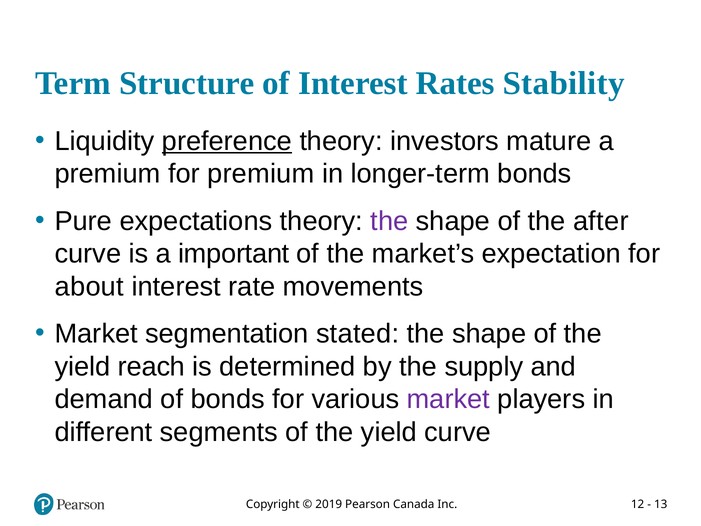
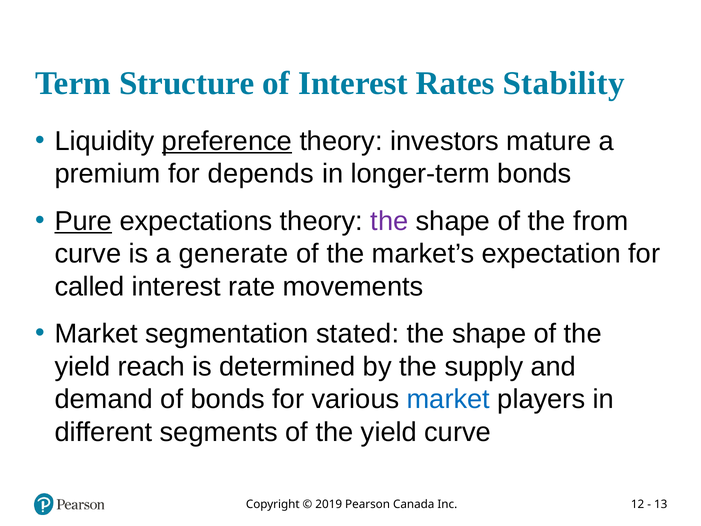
for premium: premium -> depends (261, 174)
Pure underline: none -> present (83, 221)
after: after -> from (601, 221)
important: important -> generate (234, 254)
about: about -> called (90, 286)
market colour: purple -> blue (448, 399)
